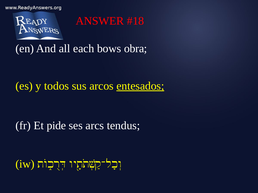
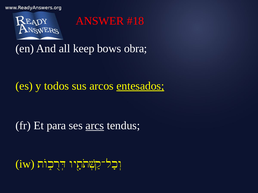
each: each -> keep (84, 49)
pide: pide -> para (56, 126)
arcs underline: none -> present (95, 126)
